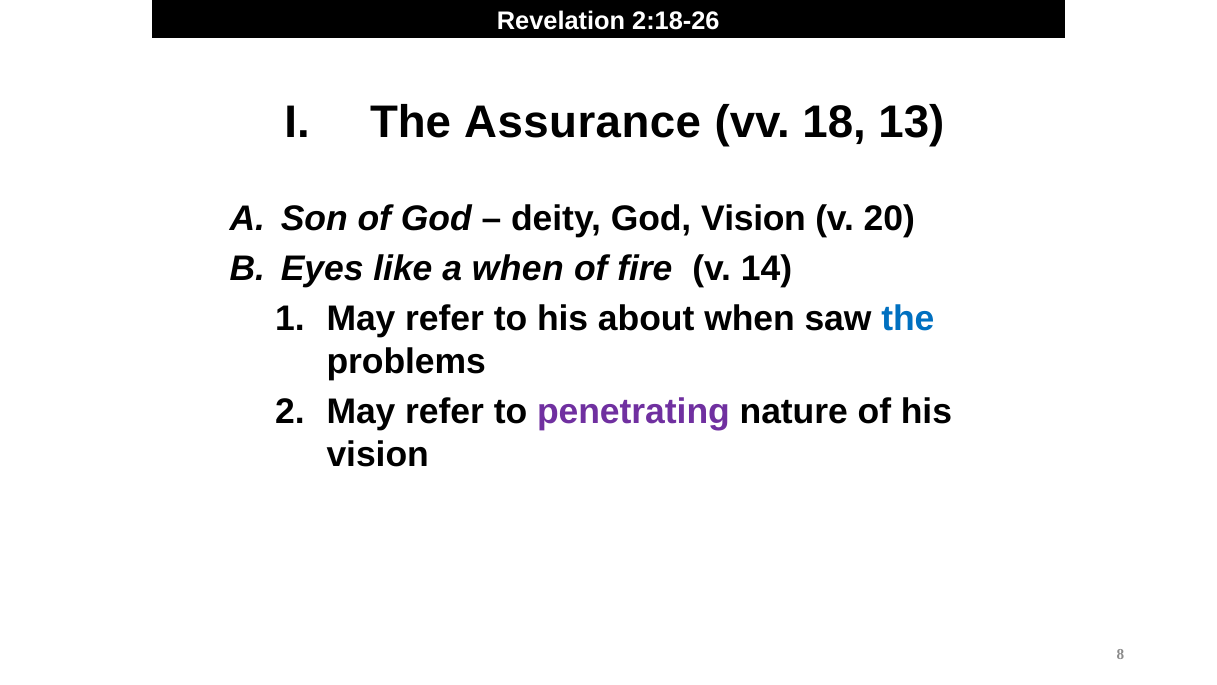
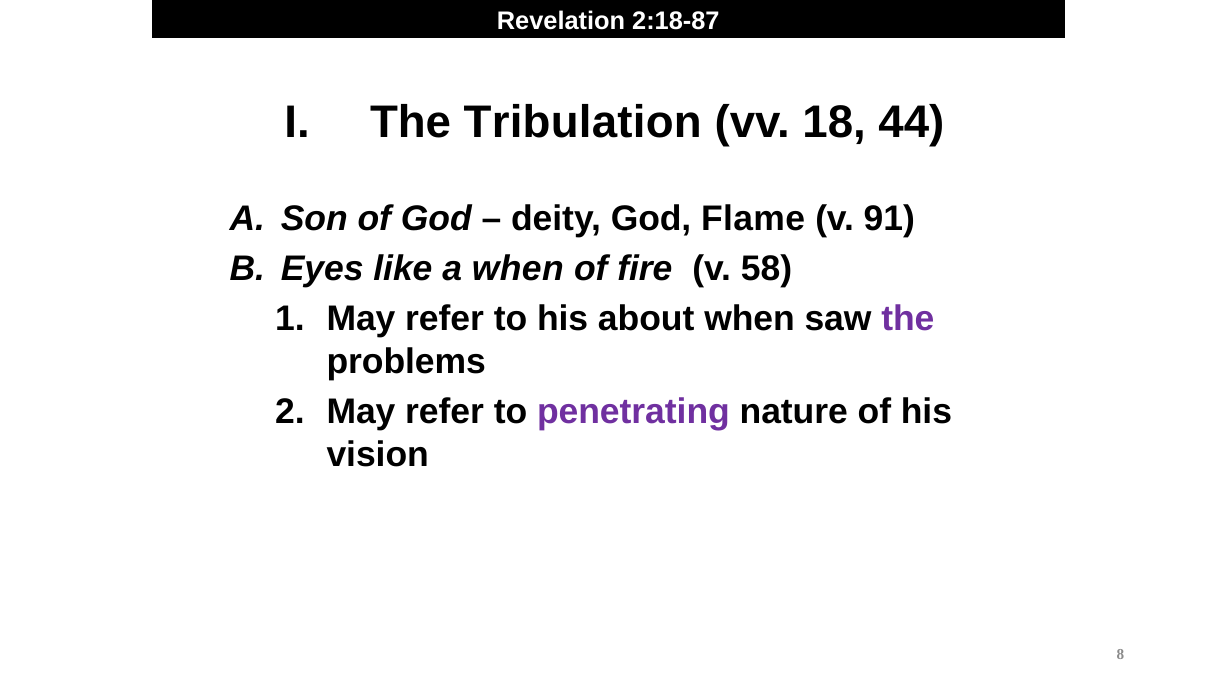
2:18-26: 2:18-26 -> 2:18-87 (676, 22)
Assurance: Assurance -> Tribulation (583, 122)
13: 13 -> 44 (911, 122)
God Vision: Vision -> Flame (753, 218)
20: 20 -> 91 (889, 218)
14: 14 -> 58 (767, 269)
the colour: blue -> purple (908, 319)
